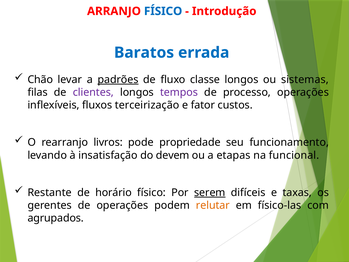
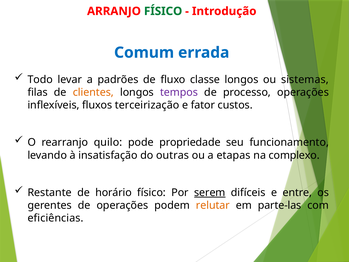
FÍSICO colour: blue -> green (163, 11)
Baratos: Baratos -> Comum (144, 53)
Chão: Chão -> Todo (40, 80)
padrões underline: present -> none (118, 80)
clientes colour: purple -> orange (93, 92)
livros: livros -> quilo (108, 142)
devem: devem -> outras (173, 155)
funcional: funcional -> complexo (294, 155)
taxas: taxas -> entre (297, 192)
físico-las: físico-las -> parte-las (280, 205)
agrupados: agrupados -> eficiências (56, 218)
